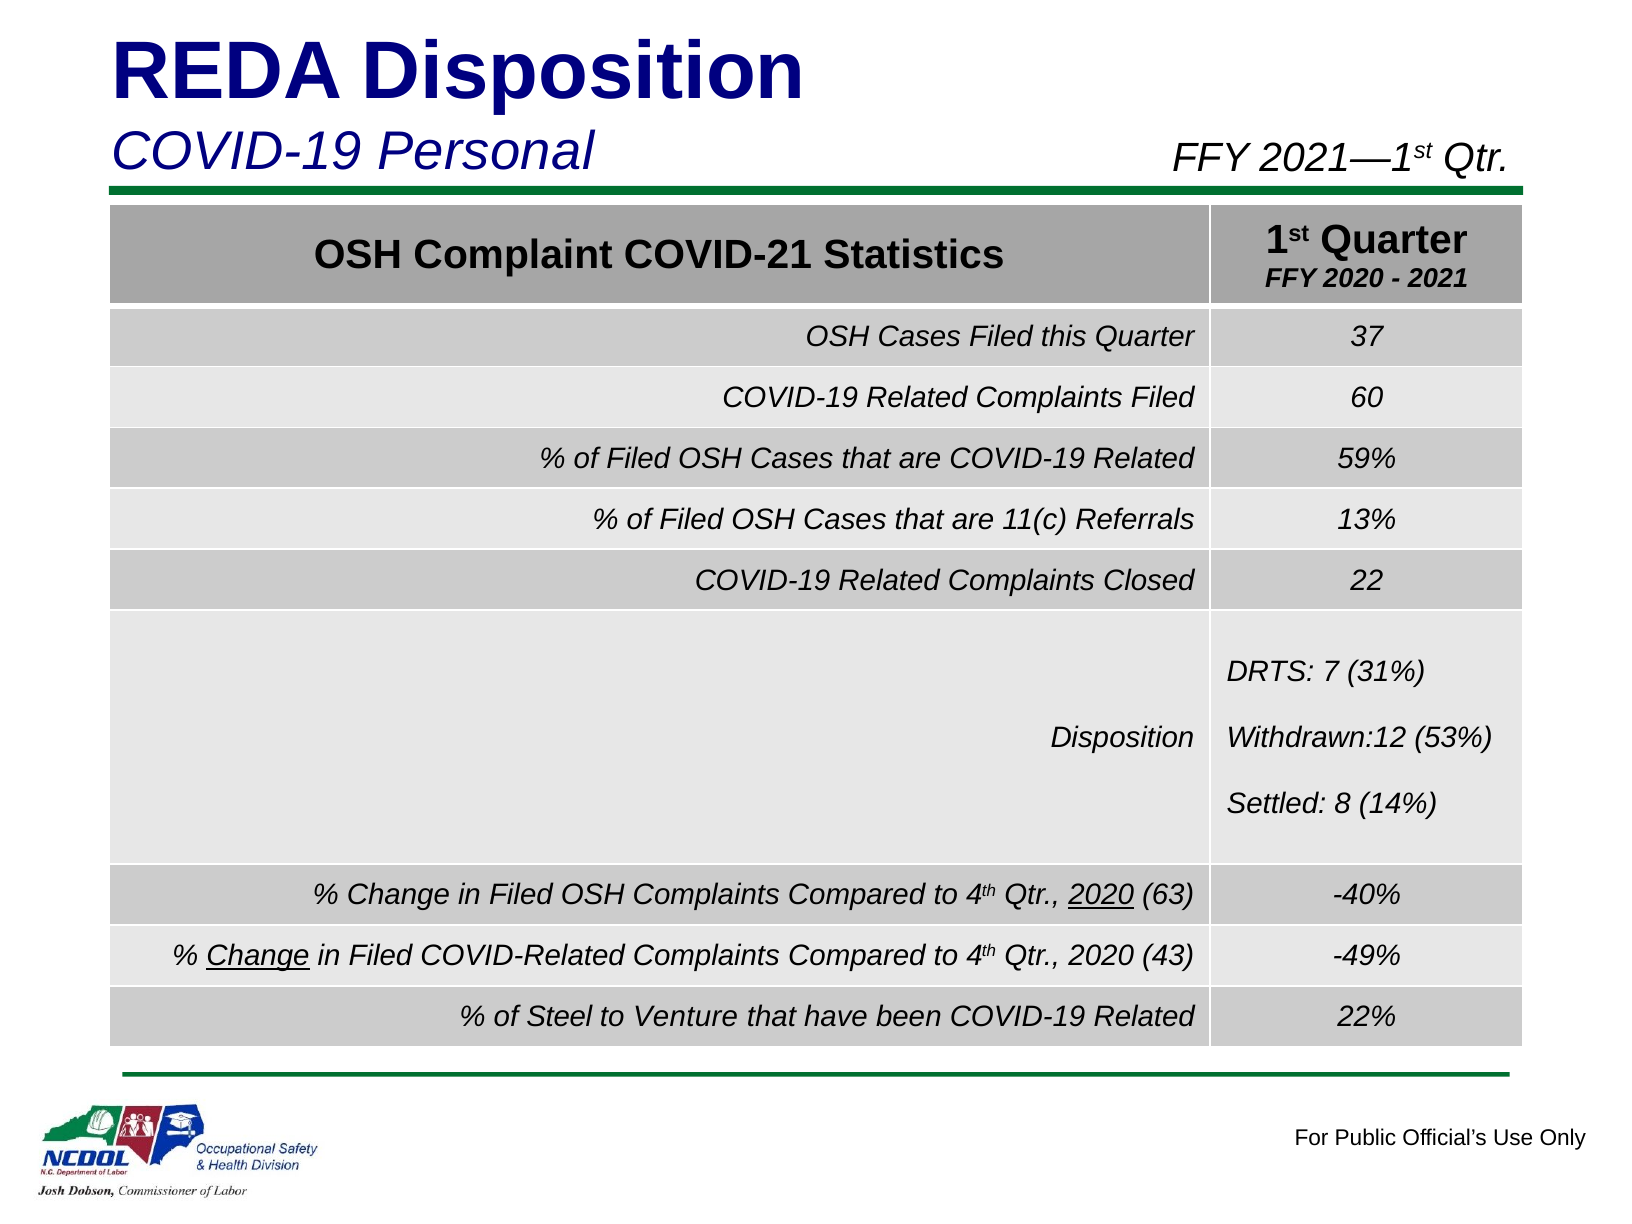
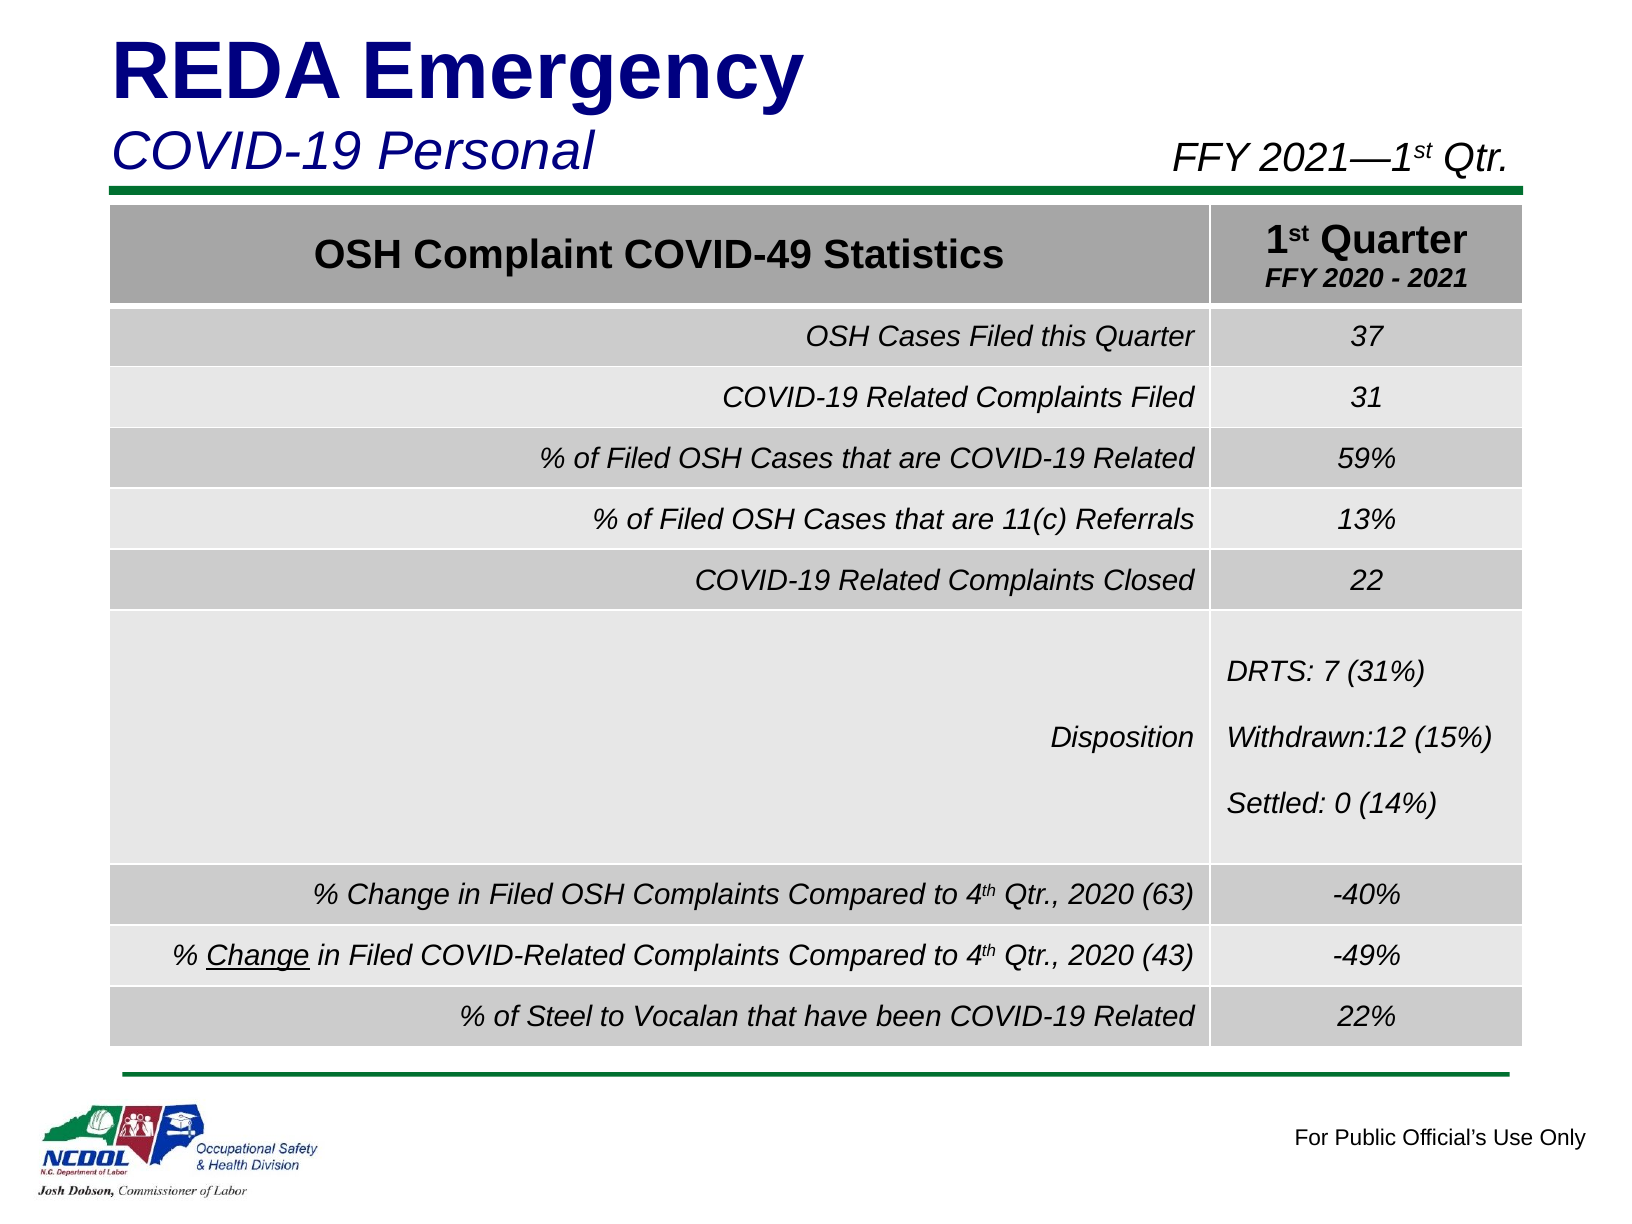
REDA Disposition: Disposition -> Emergency (584, 72)
COVID-21: COVID-21 -> COVID-49 (718, 255)
60: 60 -> 31 (1367, 397)
53%: 53% -> 15% (1453, 738)
8: 8 -> 0 (1343, 804)
2020 underline: present -> none (1101, 895)
Venture: Venture -> Vocalan (686, 1017)
